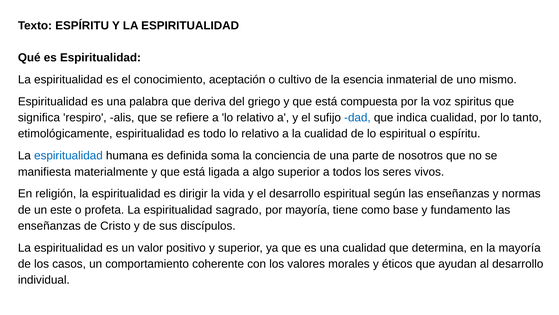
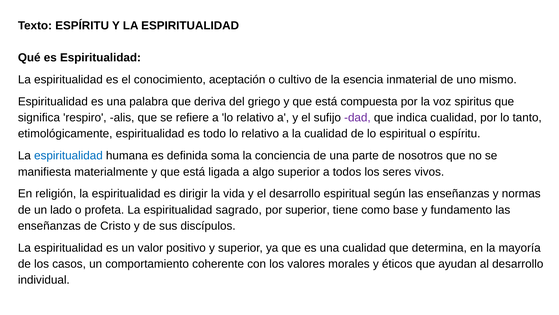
dad colour: blue -> purple (357, 117)
este: este -> lado (61, 210)
por mayoría: mayoría -> superior (308, 210)
